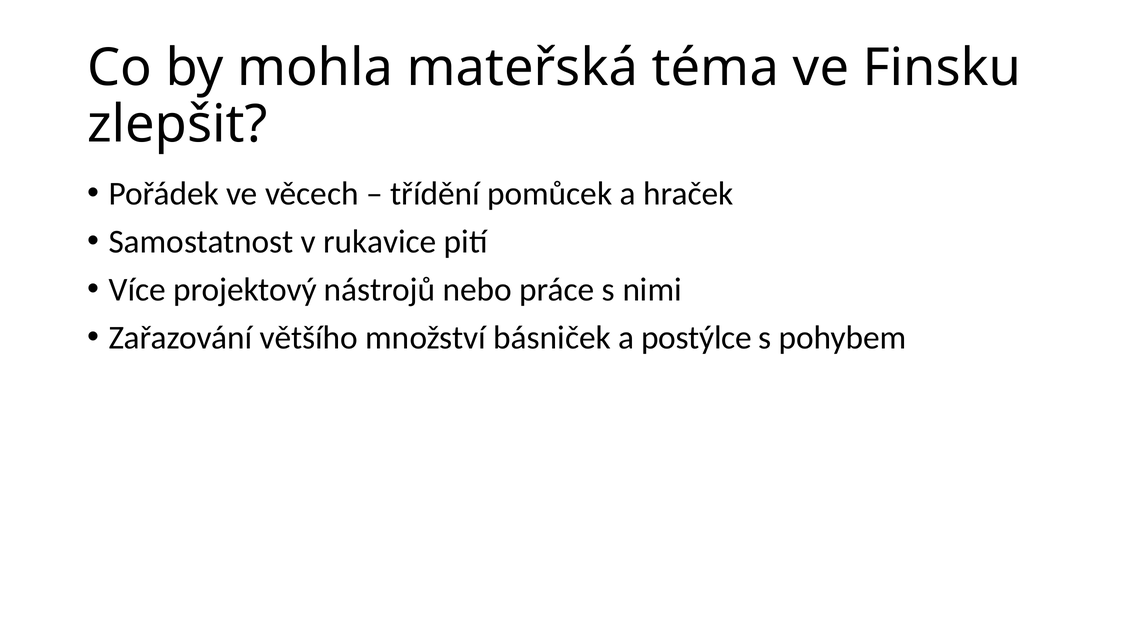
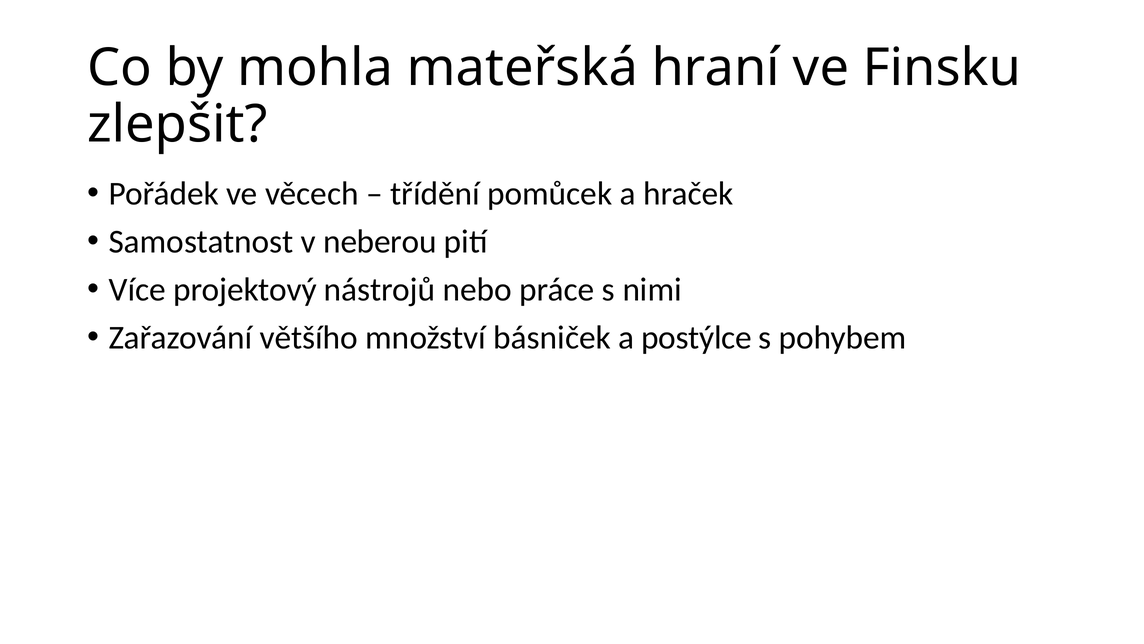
téma: téma -> hraní (716, 68)
rukavice: rukavice -> neberou (380, 241)
